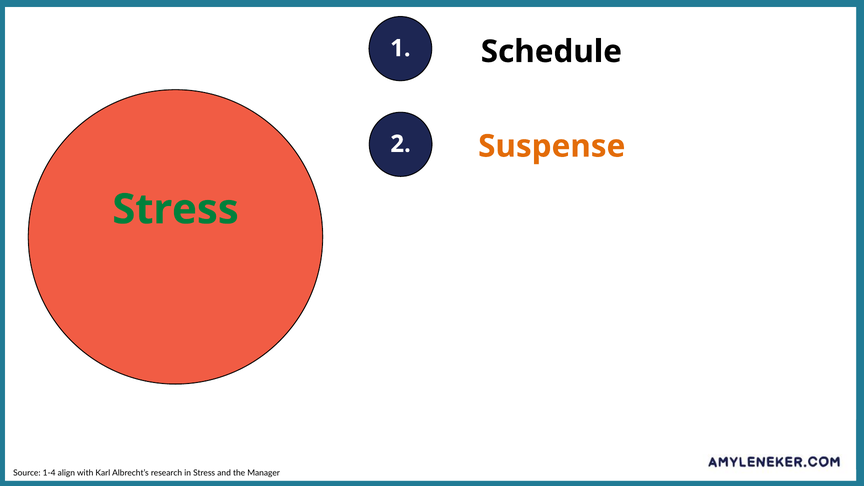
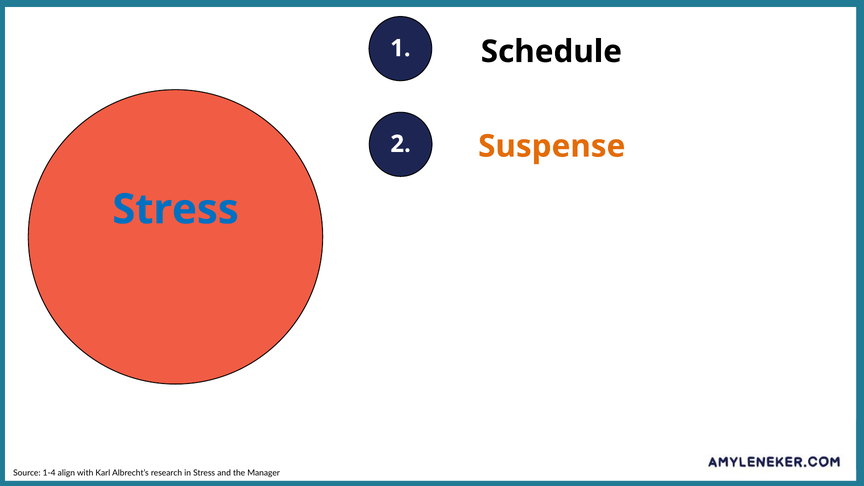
Stress colour: green -> blue (176, 209)
